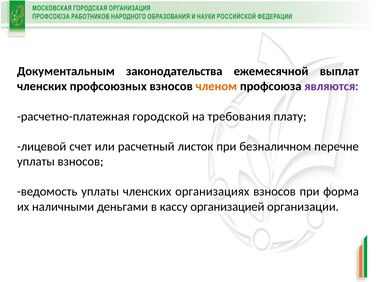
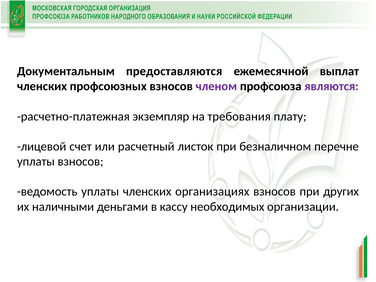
законодательства: законодательства -> предоставляются (174, 71)
членом colour: orange -> purple (216, 86)
городской: городской -> экземпляр (161, 116)
форма: форма -> других (341, 192)
организацией: организацией -> необходимых (227, 207)
